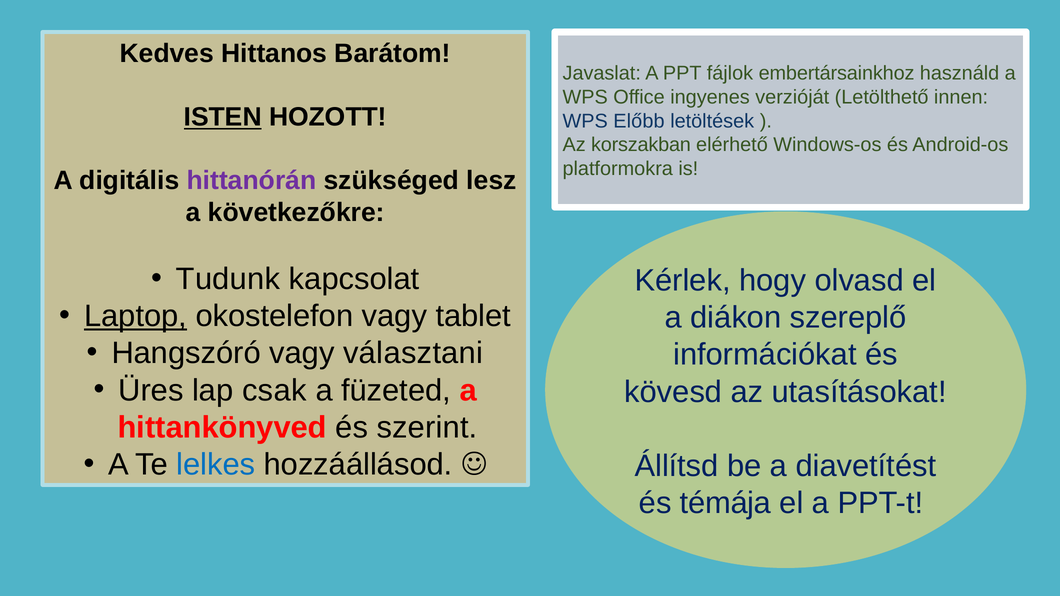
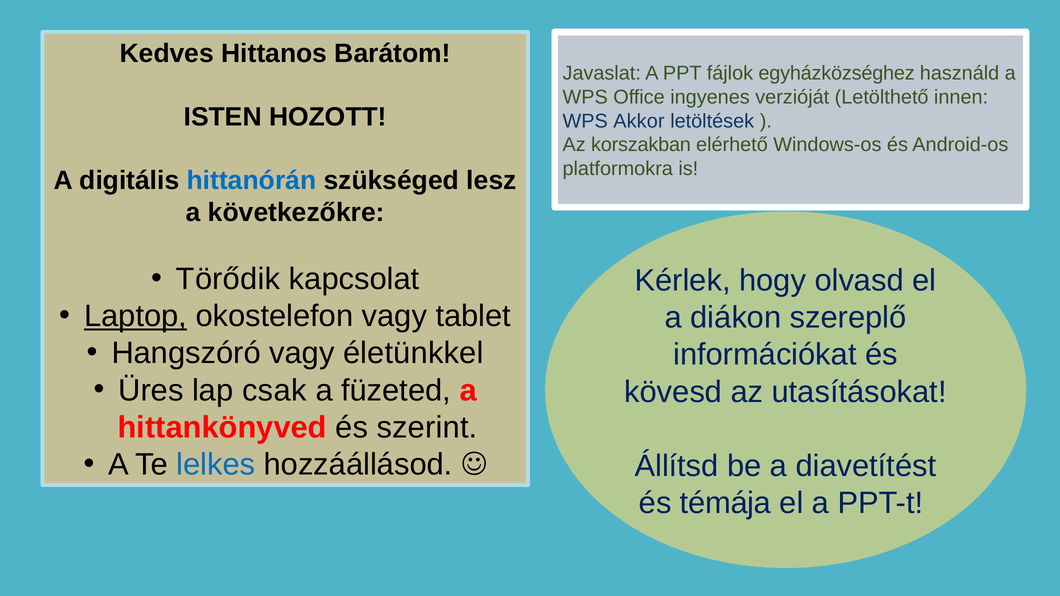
embertársainkhoz: embertársainkhoz -> egyházközséghez (837, 73)
ISTEN underline: present -> none (223, 117)
Előbb: Előbb -> Akkor (639, 121)
hittanórán colour: purple -> blue (251, 181)
Tudunk: Tudunk -> Törődik (228, 279)
választani: választani -> életünkkel (413, 353)
